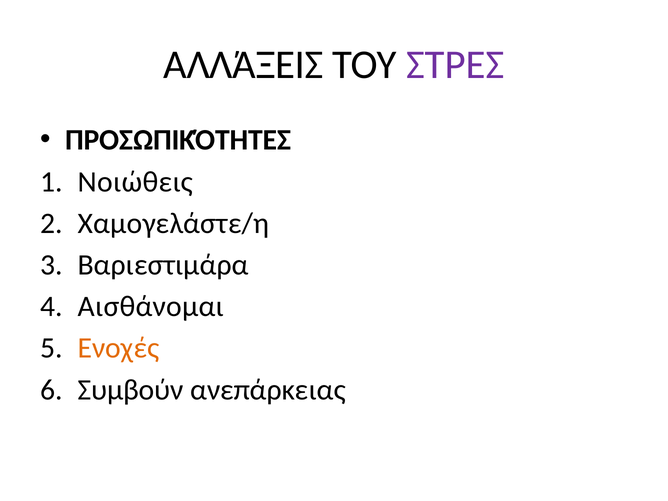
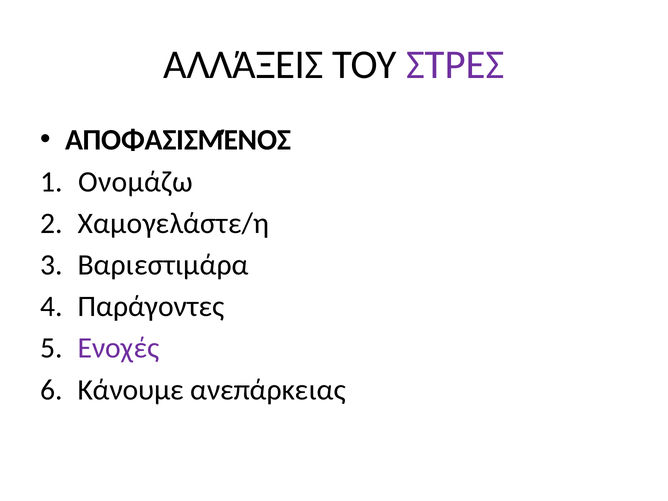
ΠΡΟΣΩΠΙΚΌΤΗΤΕΣ: ΠΡΟΣΩΠΙΚΌΤΗΤΕΣ -> ΑΠΟΦΑΣΙΣΜΈΝΟΣ (178, 140)
Νοιώθεις: Νοιώθεις -> Ονομάζω (135, 182)
Αισθάνομαι: Αισθάνομαι -> Παράγοντες (151, 307)
Ενοχές colour: orange -> purple (118, 348)
Συμβούν: Συμβούν -> Κάνουμε (131, 390)
